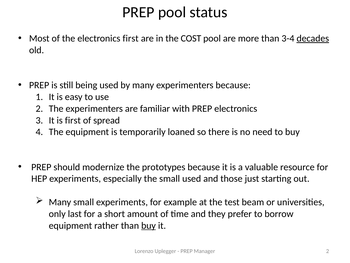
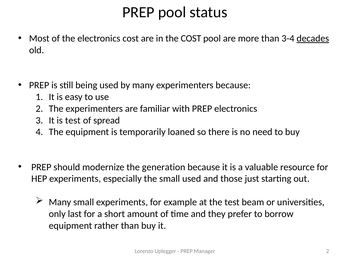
electronics first: first -> cost (131, 38)
is first: first -> test (73, 120)
prototypes: prototypes -> generation (164, 167)
buy underline: present -> none (149, 225)
